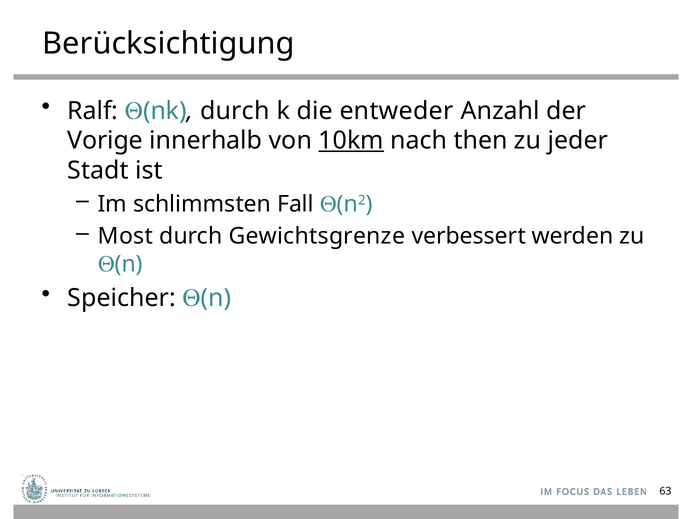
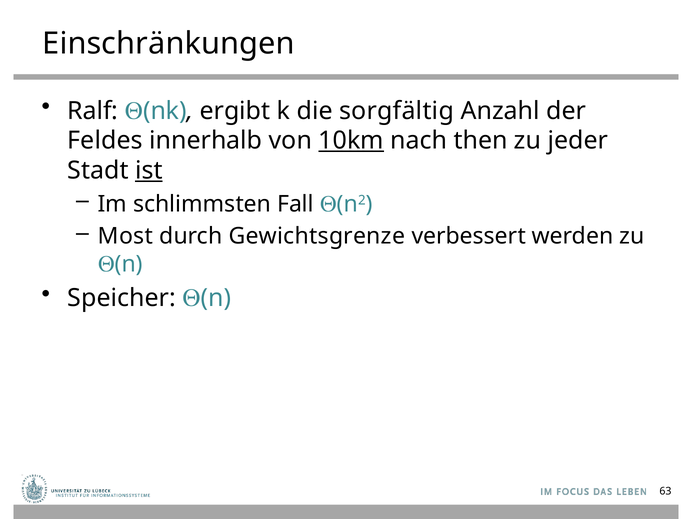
Berücksichtigung: Berücksichtigung -> Einschränkungen (169, 44)
durch: durch -> ergibt (235, 111)
entweder: entweder -> sorgfältig (397, 111)
Vorige: Vorige -> Feldes (105, 141)
ist underline: none -> present (149, 171)
